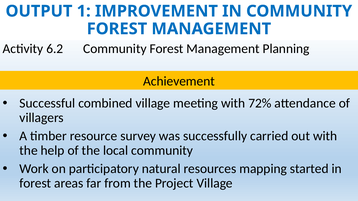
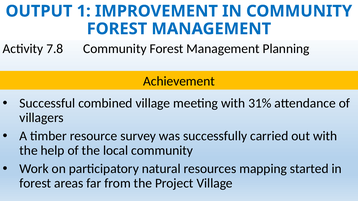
6.2: 6.2 -> 7.8 (55, 49)
72%: 72% -> 31% (260, 103)
